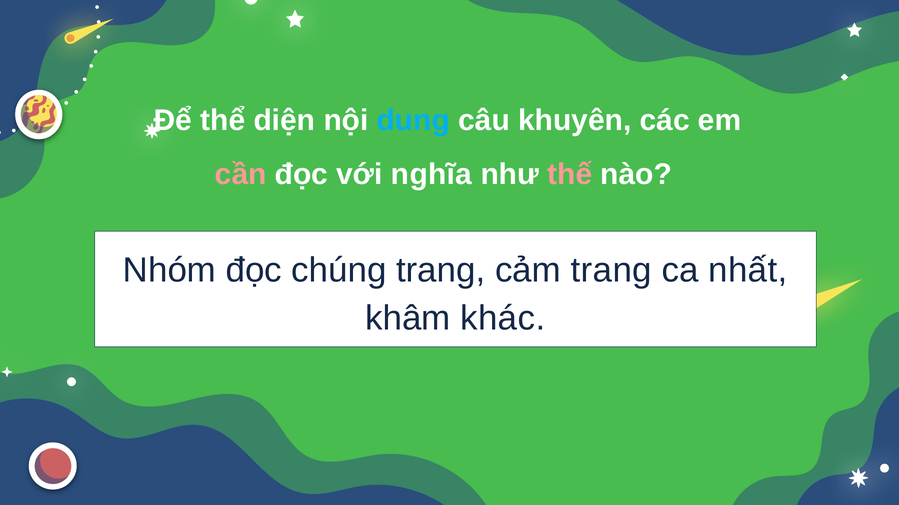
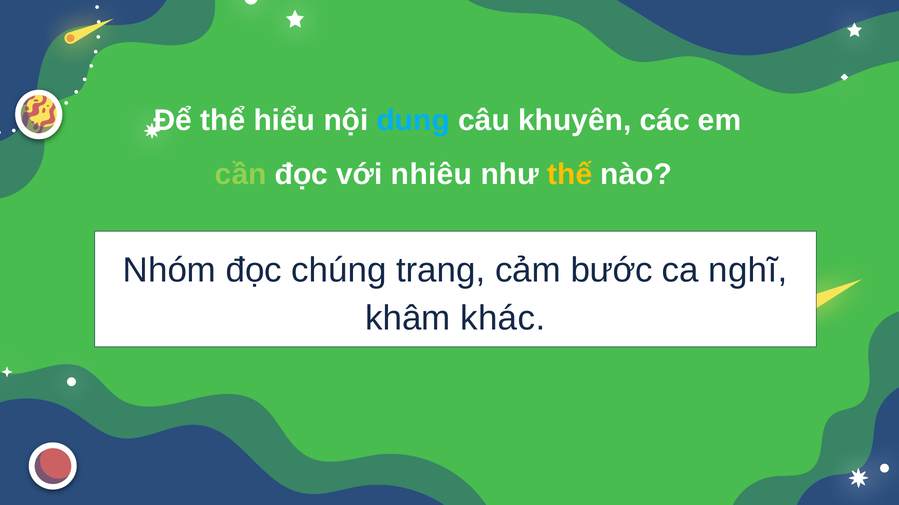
diện: diện -> hiểu (284, 121)
cần colour: pink -> light green (241, 175)
nghĩa: nghĩa -> nhiêu (431, 175)
thế colour: pink -> yellow (570, 175)
cảm trang: trang -> bước (612, 270)
nhất: nhất -> nghĩ (748, 270)
